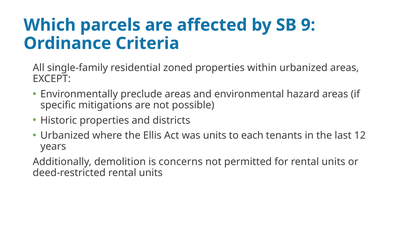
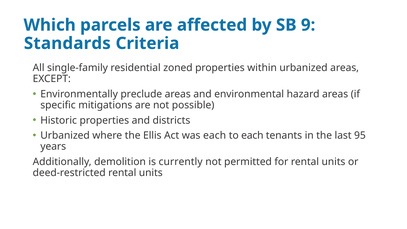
Ordinance: Ordinance -> Standards (67, 43)
was units: units -> each (215, 136)
12: 12 -> 95 (360, 136)
concerns: concerns -> currently (181, 162)
